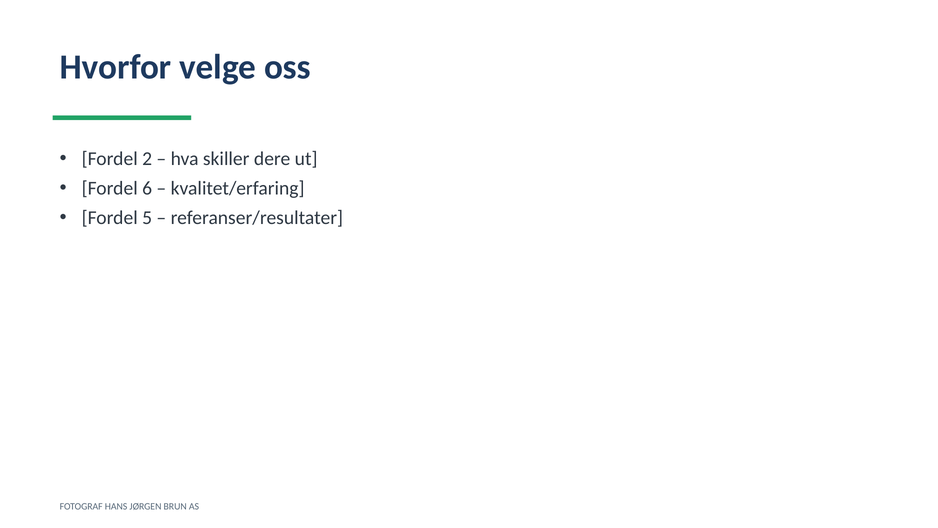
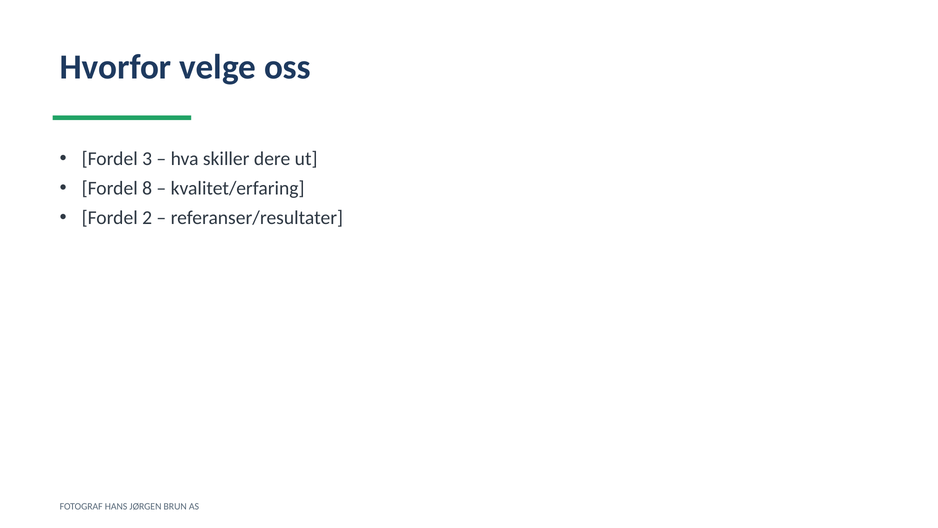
2: 2 -> 3 (147, 159)
6: 6 -> 8 (147, 188)
5: 5 -> 2 (147, 218)
